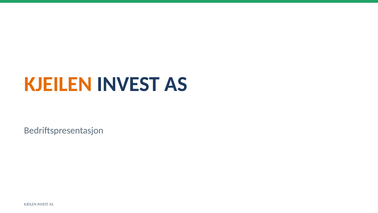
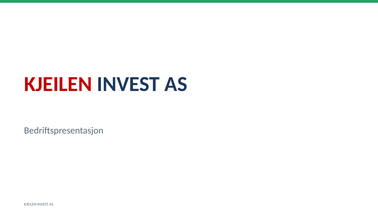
KJEILEN colour: orange -> red (58, 84)
